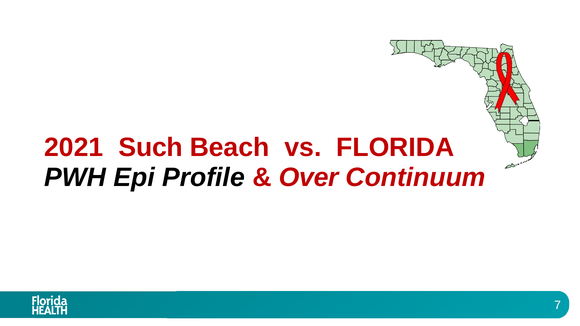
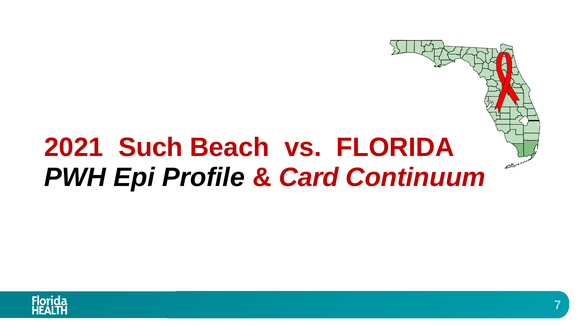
Over: Over -> Card (309, 178)
